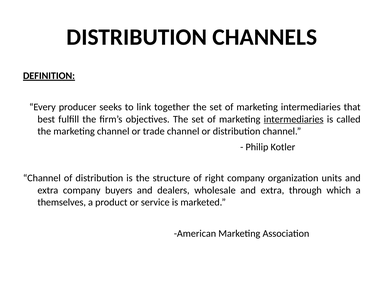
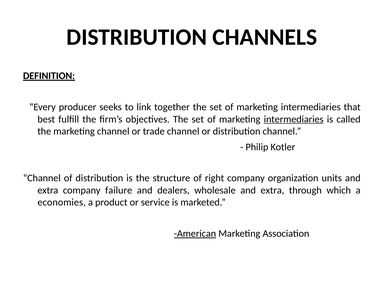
buyers: buyers -> failure (119, 190)
themselves: themselves -> economies (62, 202)
American underline: none -> present (195, 234)
